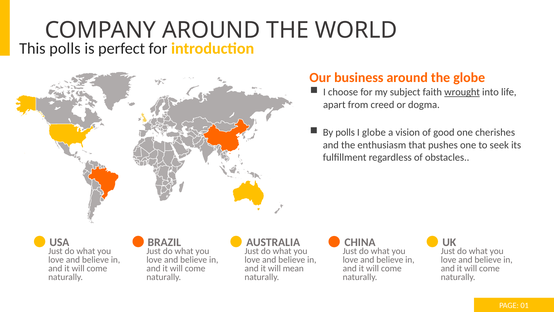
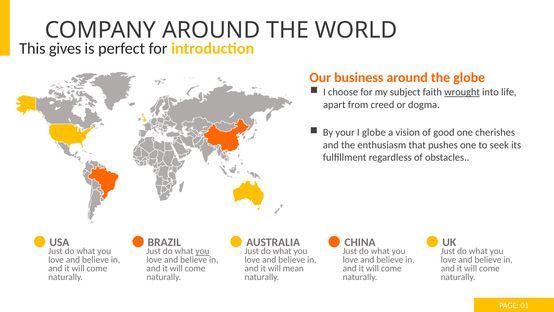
This polls: polls -> gives (65, 48)
By polls: polls -> your (345, 132)
you underline: none -> present (202, 251)
